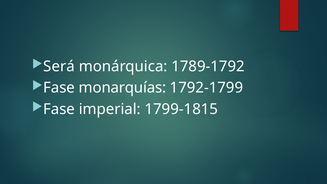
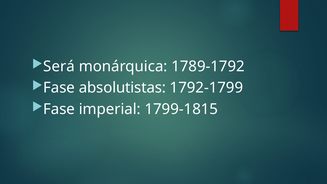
monarquías: monarquías -> absolutistas (122, 88)
